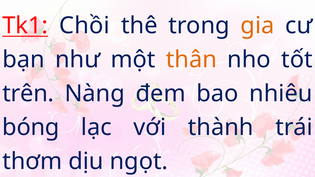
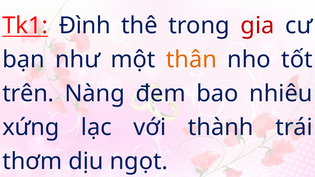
Chồi: Chồi -> Đình (85, 26)
gia colour: orange -> red (257, 26)
bóng: bóng -> xứng (31, 128)
